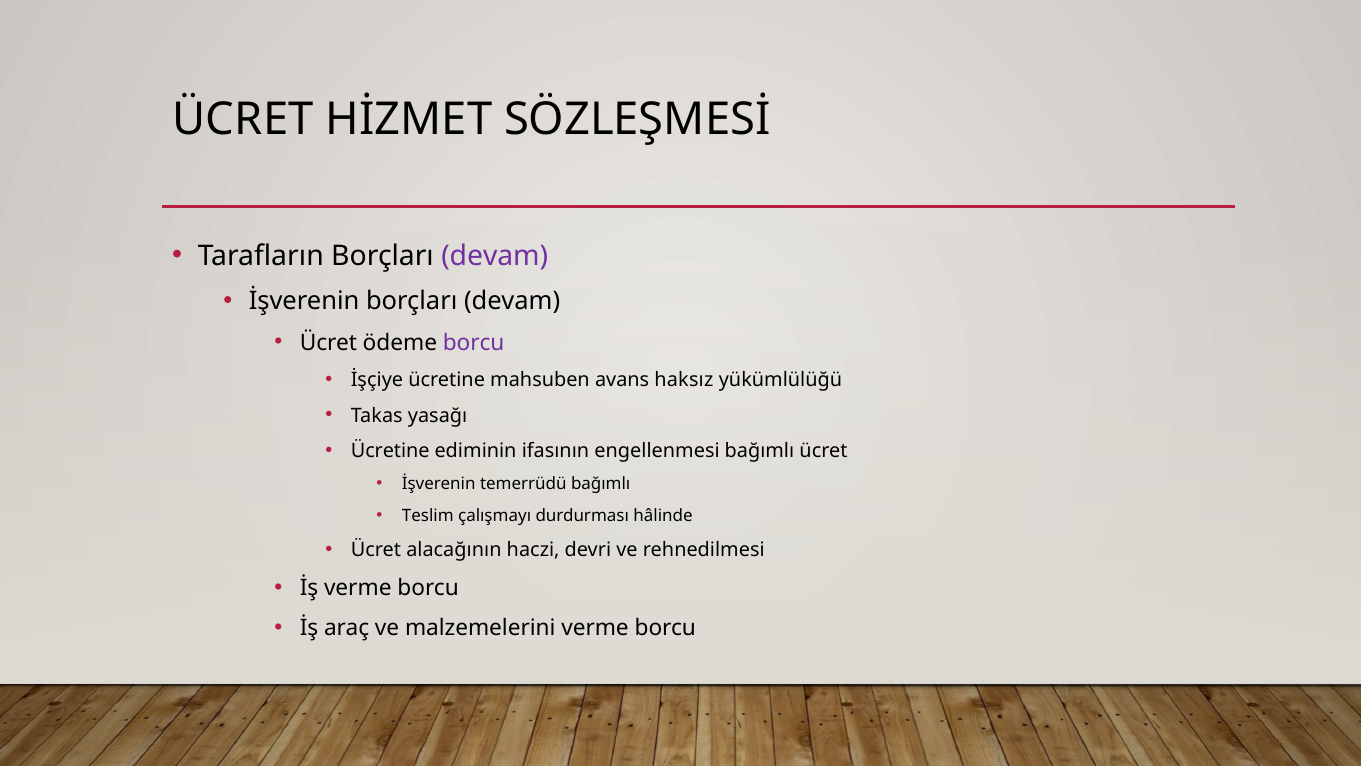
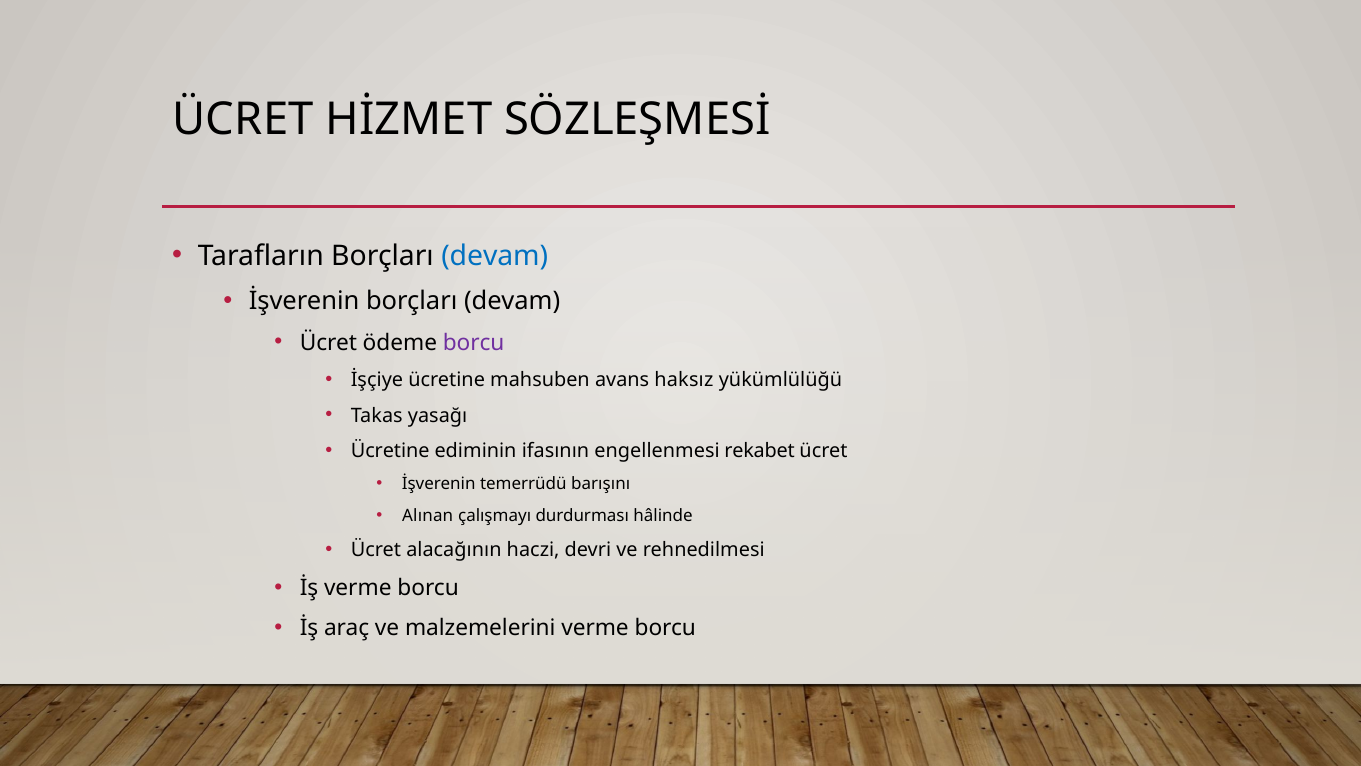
devam colour: purple -> blue (495, 256)
engellenmesi bağımlı: bağımlı -> rekabet (760, 451)
temerrüdü bağımlı: bağımlı -> barışını (601, 484)
Teslim: Teslim -> Alınan (428, 515)
